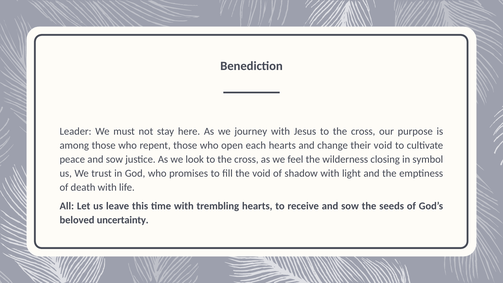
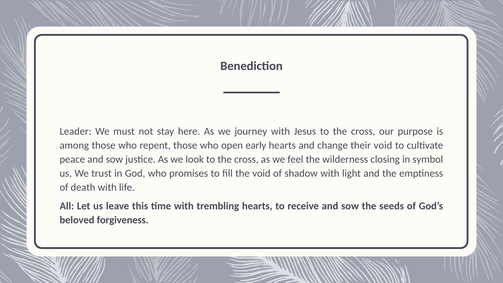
each: each -> early (256, 145)
uncertainty: uncertainty -> forgiveness (123, 220)
